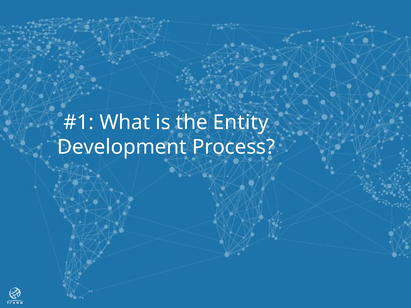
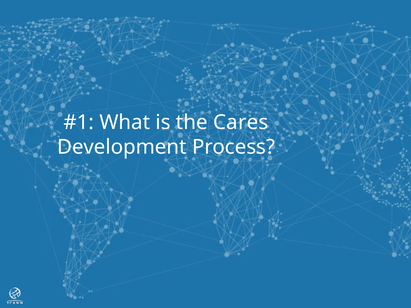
Entity: Entity -> Cares (241, 123)
